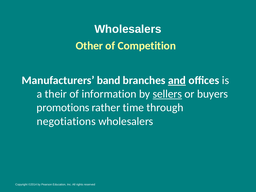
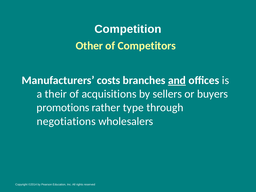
Wholesalers: Wholesalers -> Competition (128, 29)
Competition: Competition -> Competitors (147, 46)
band: band -> costs (109, 80)
information: information -> acquisitions (109, 94)
sellers underline: present -> none (167, 94)
time: time -> type (133, 108)
